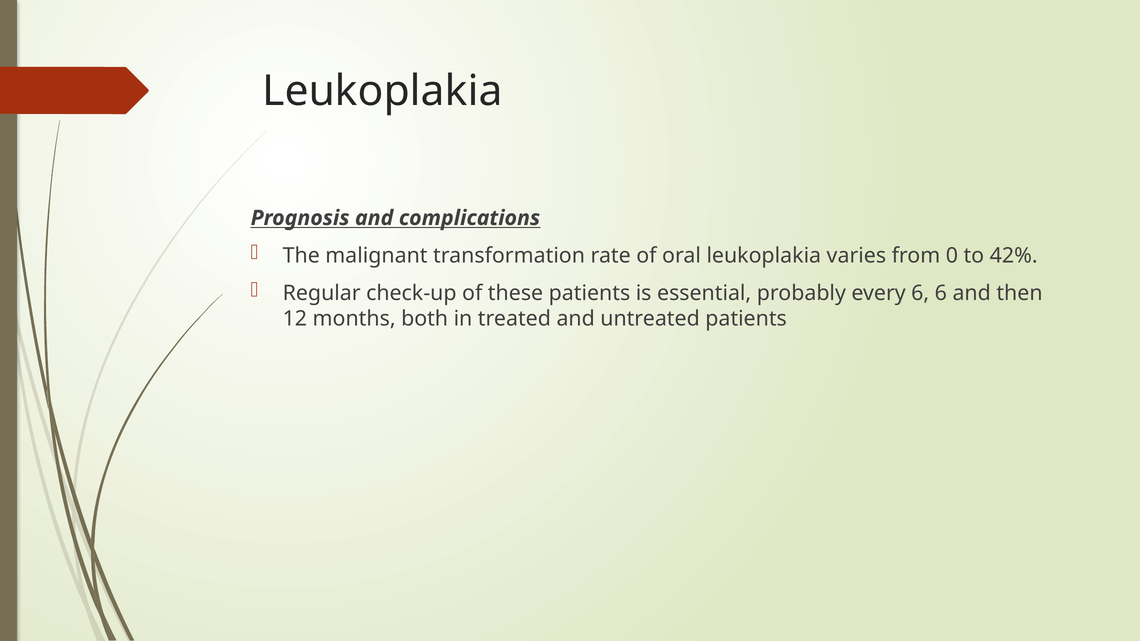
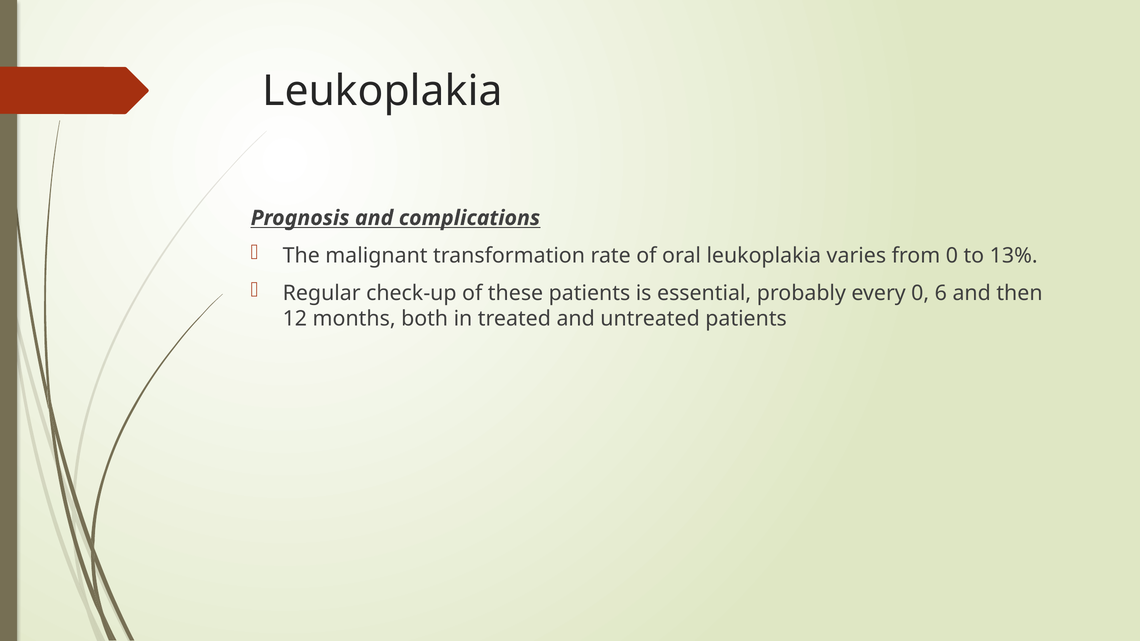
42%: 42% -> 13% (1014, 256)
every 6: 6 -> 0 (920, 293)
